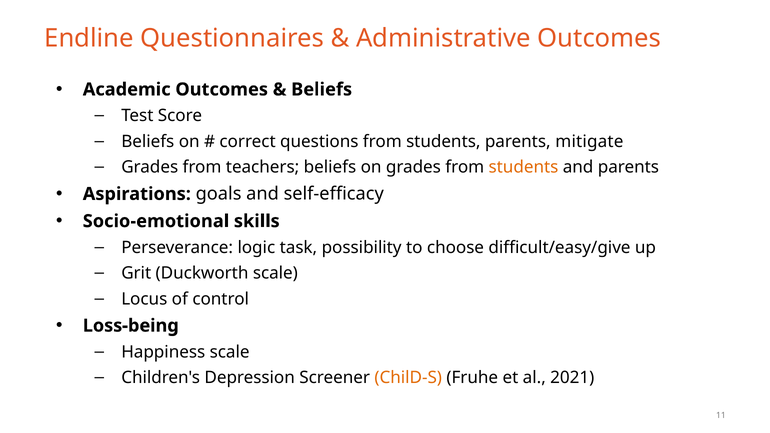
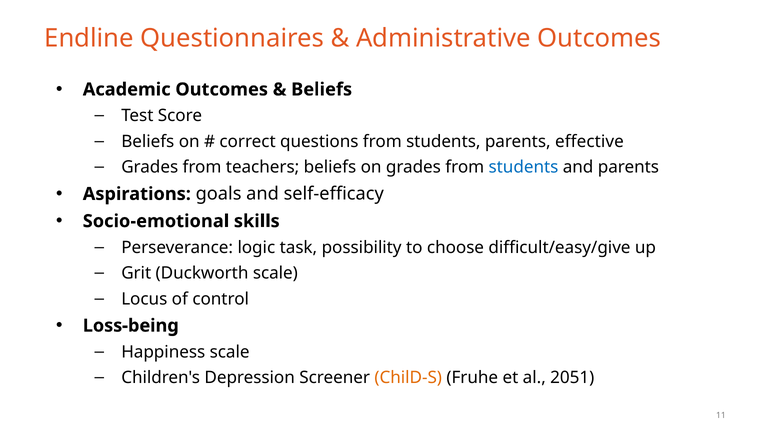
mitigate: mitigate -> effective (589, 142)
students colour: orange -> blue (523, 167)
2021: 2021 -> 2051 (572, 378)
